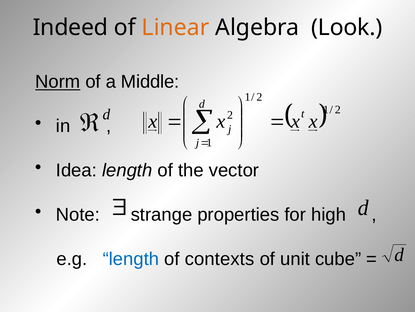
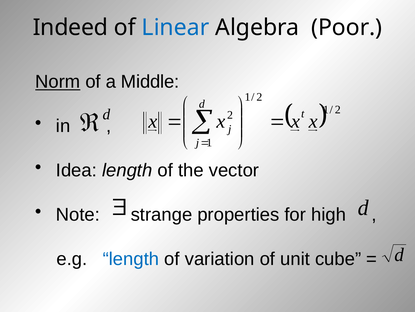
Linear colour: orange -> blue (175, 28)
Look: Look -> Poor (347, 28)
contexts: contexts -> variation (220, 259)
